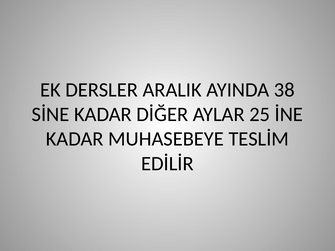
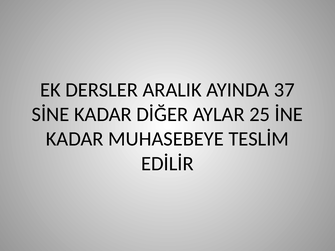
38: 38 -> 37 (284, 90)
